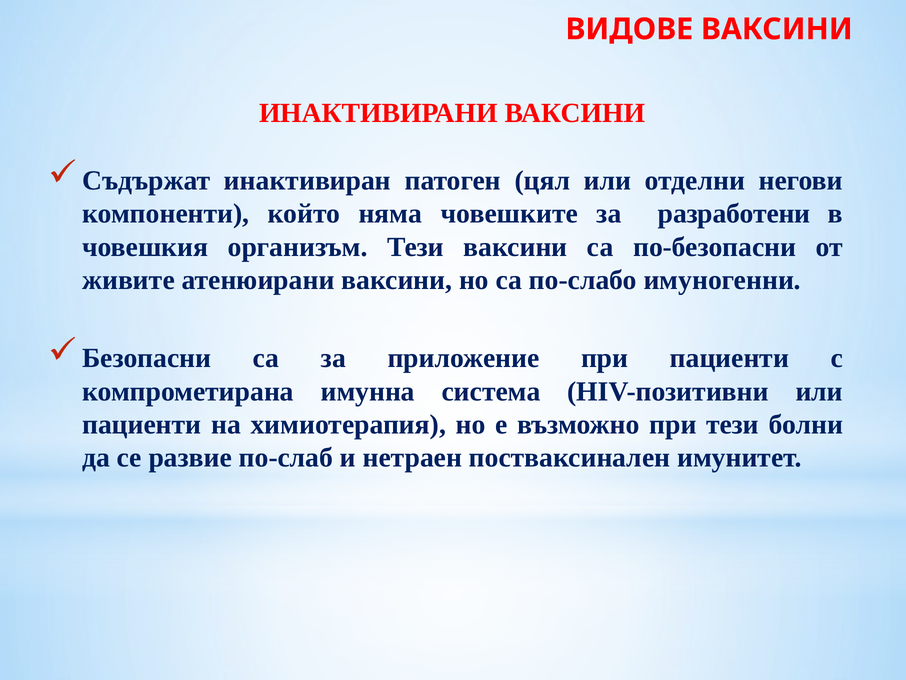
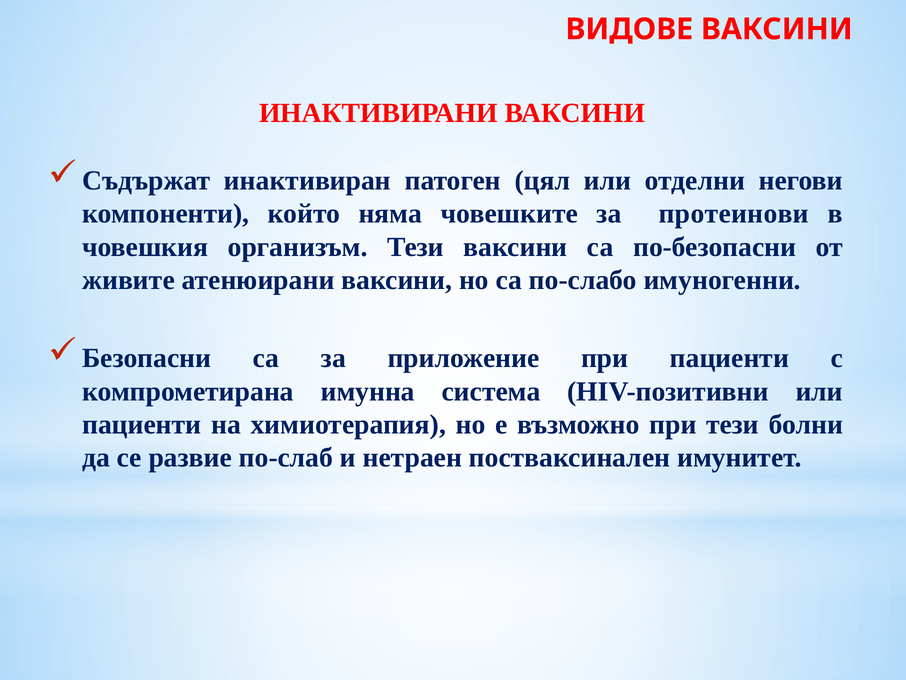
разработени: разработени -> протеинови (734, 214)
